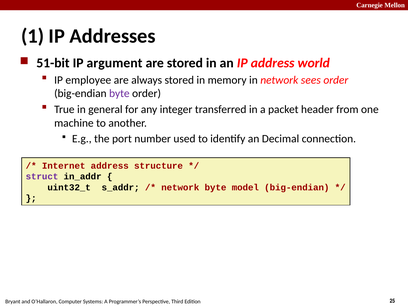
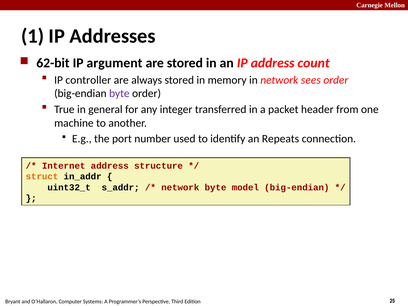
51-bit: 51-bit -> 62-bit (53, 63)
world: world -> count (314, 63)
employee: employee -> controller (88, 80)
Decimal: Decimal -> Repeats (281, 139)
struct colour: purple -> orange (42, 177)
